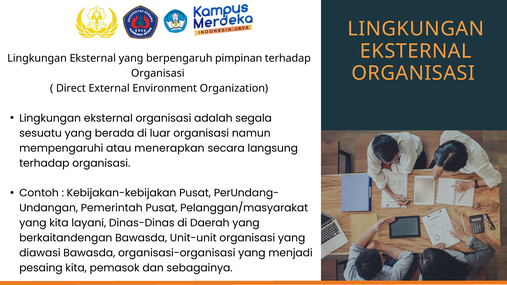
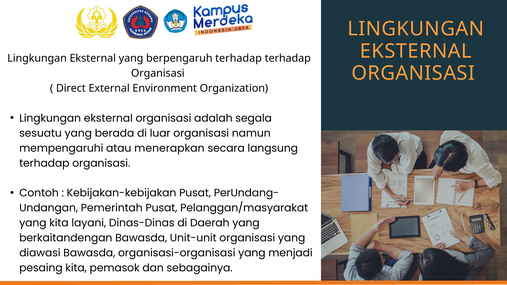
berpengaruh pimpinan: pimpinan -> terhadap (239, 58)
